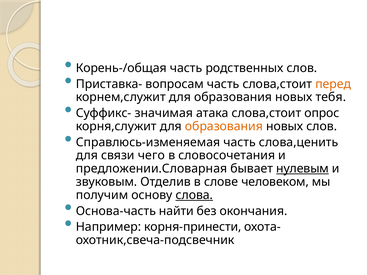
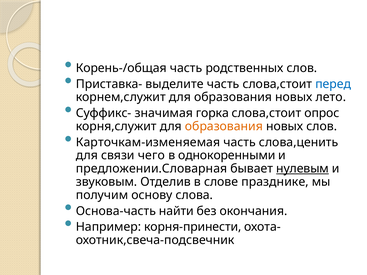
вопросам: вопросам -> выделите (175, 84)
перед colour: orange -> blue (333, 84)
тебя: тебя -> лето (331, 97)
атака: атака -> горка (212, 113)
Справлюсь-изменяемая: Справлюсь-изменяемая -> Карточкам-изменяемая (148, 142)
словосочетания: словосочетания -> однокоренными (227, 156)
человеком: человеком -> празднике (275, 182)
слова underline: present -> none (194, 195)
